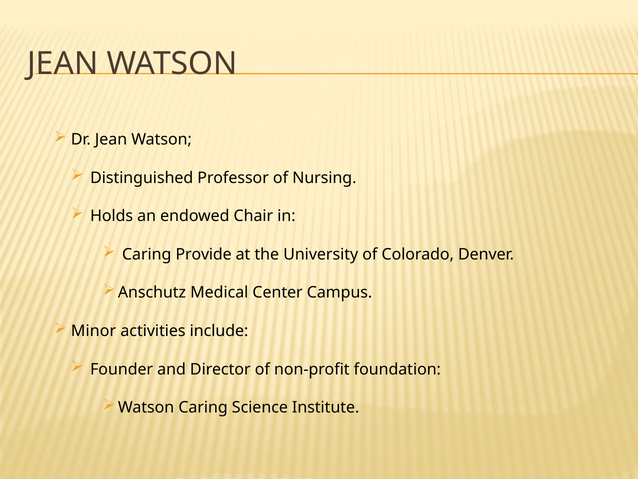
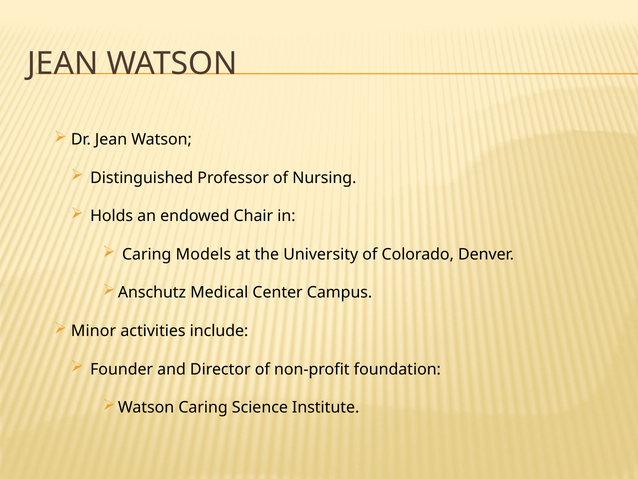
Provide: Provide -> Models (203, 254)
